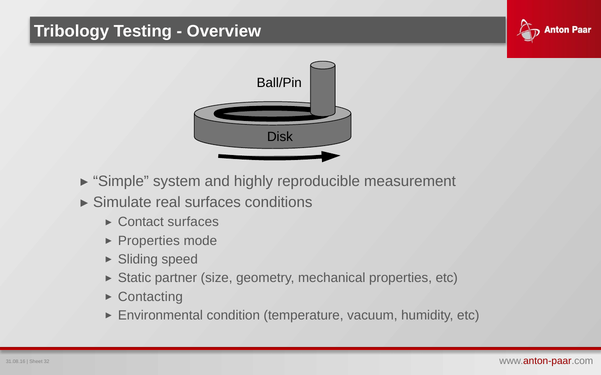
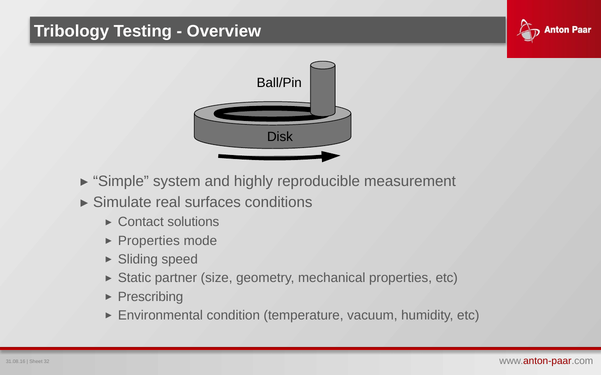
Contact surfaces: surfaces -> solutions (193, 222)
Contacting: Contacting -> Prescribing (151, 297)
